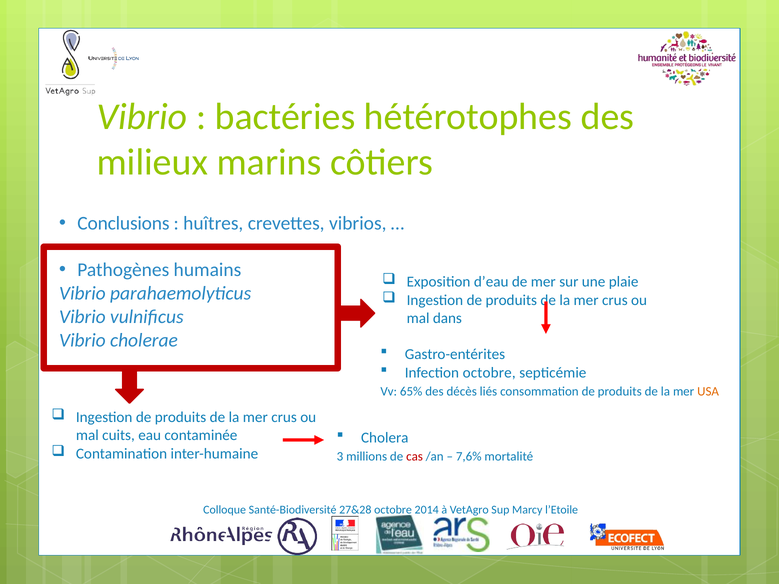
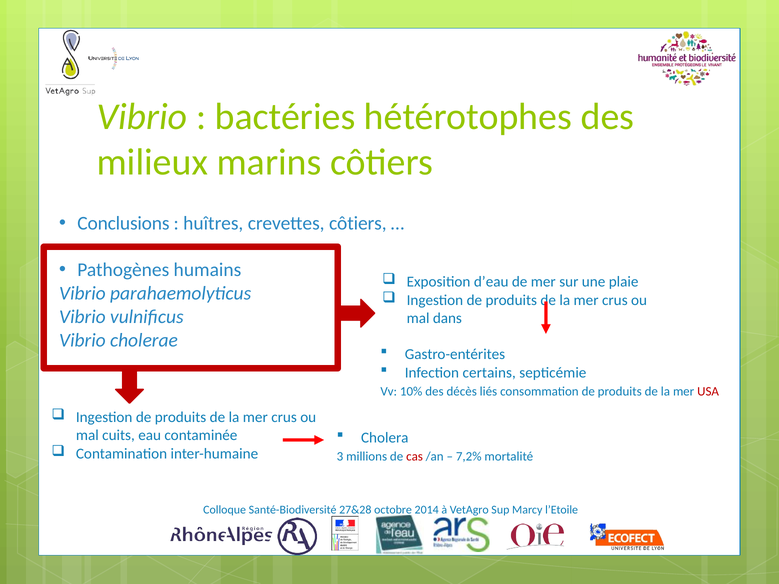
crevettes vibrios: vibrios -> côtiers (358, 223)
Infection octobre: octobre -> certains (489, 373)
65%: 65% -> 10% (411, 392)
USA colour: orange -> red (708, 392)
7,6%: 7,6% -> 7,2% (469, 457)
